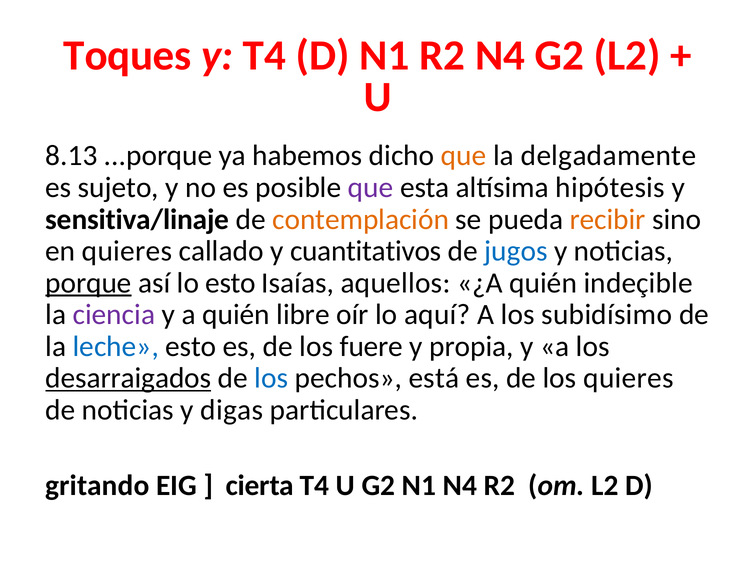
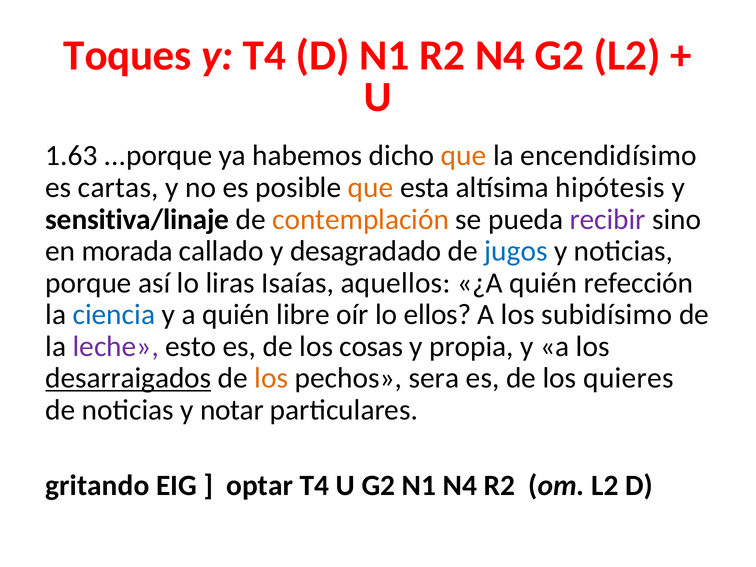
8.13: 8.13 -> 1.63 (71, 156)
delgadamente: delgadamente -> encendidísimo (609, 156)
sujeto: sujeto -> cartas (118, 188)
que colour: purple -> orange (371, 188)
recibir colour: orange -> purple (608, 219)
en quieres: quieres -> morada (127, 251)
cuantitativos: cuantitativos -> desagradado (366, 251)
porque underline: present -> none (88, 283)
lo esto: esto -> liras (230, 283)
indeçible: indeçible -> refección (638, 283)
ciencia colour: purple -> blue (114, 315)
aquí: aquí -> ellos (438, 315)
leche colour: blue -> purple (116, 346)
fuere: fuere -> cosas (371, 346)
los colour: blue -> orange (271, 378)
está: está -> sera (434, 378)
digas: digas -> notar (232, 410)
cierta: cierta -> optar (260, 485)
